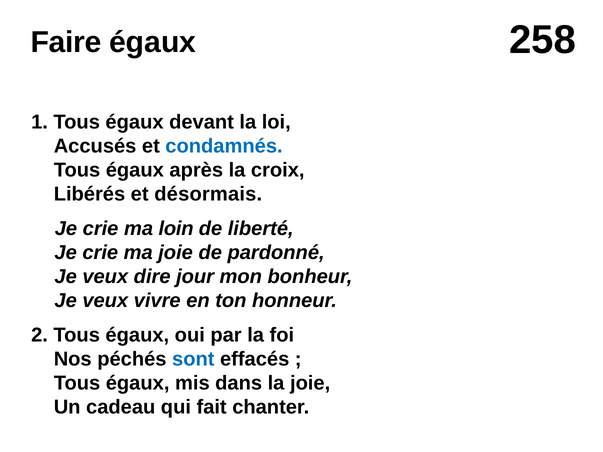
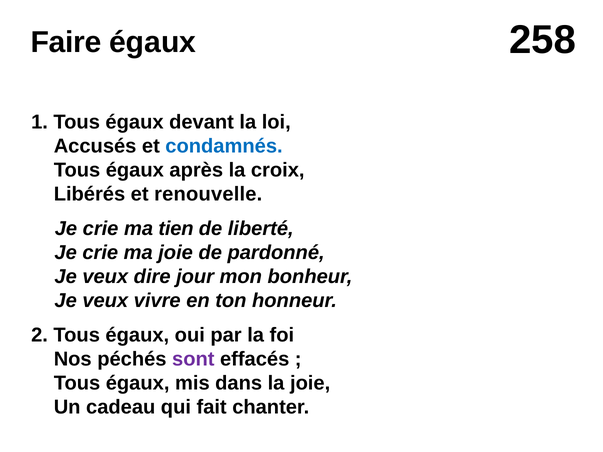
désormais: désormais -> renouvelle (208, 194)
loin: loin -> tien (176, 229)
sont colour: blue -> purple (193, 359)
